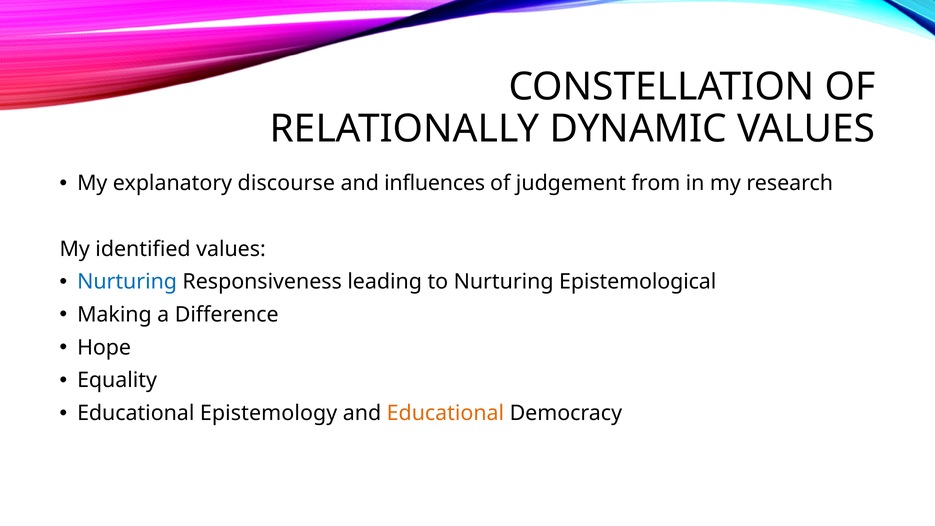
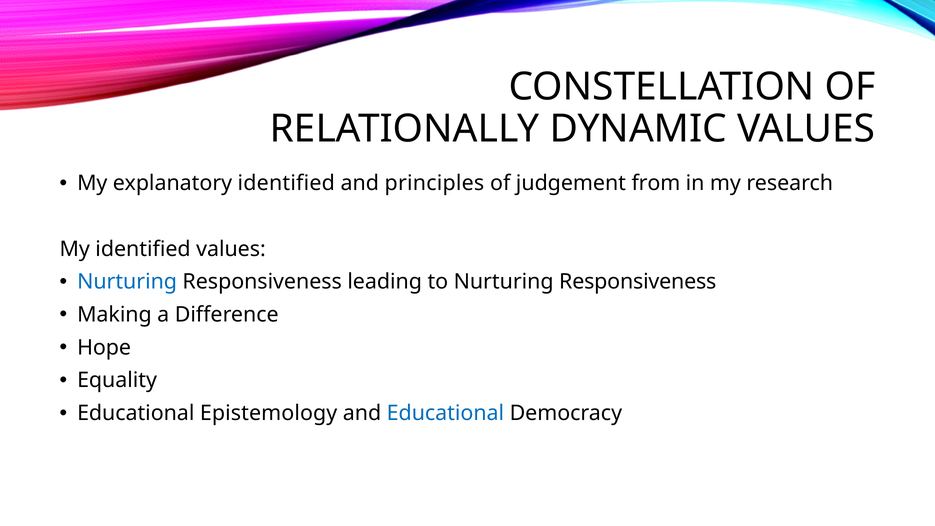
explanatory discourse: discourse -> identified (286, 183)
influences: influences -> principles (434, 183)
to Nurturing Epistemological: Epistemological -> Responsiveness (638, 282)
Educational colour: orange -> blue (445, 413)
